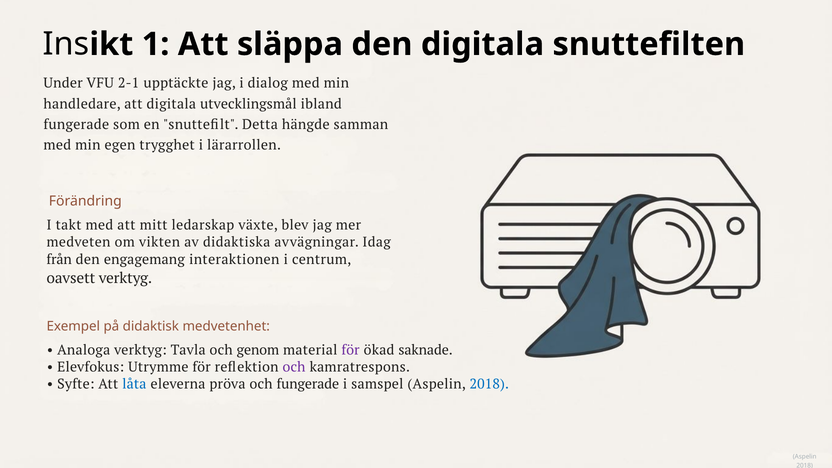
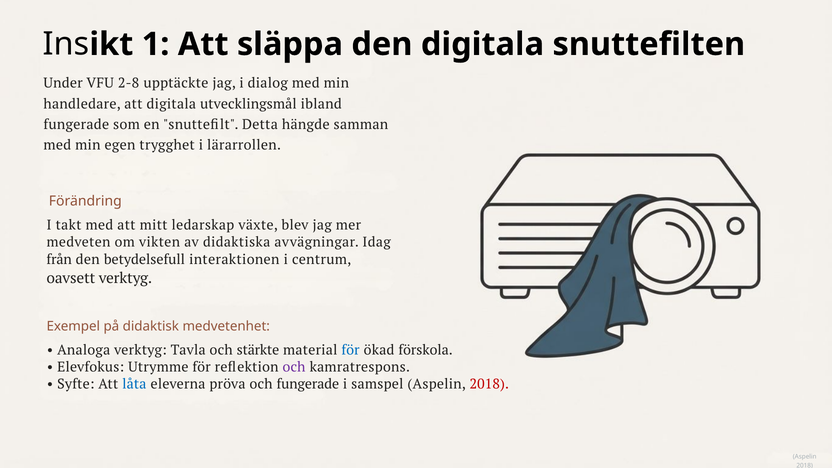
2-1: 2-1 -> 2-8 (129, 83)
engagemang: engagemang -> betydelsefull (144, 260)
genom: genom -> stärkte (258, 350)
för colour: purple -> blue (351, 350)
saknade: saknade -> förskola (426, 350)
2018 colour: blue -> red (489, 384)
